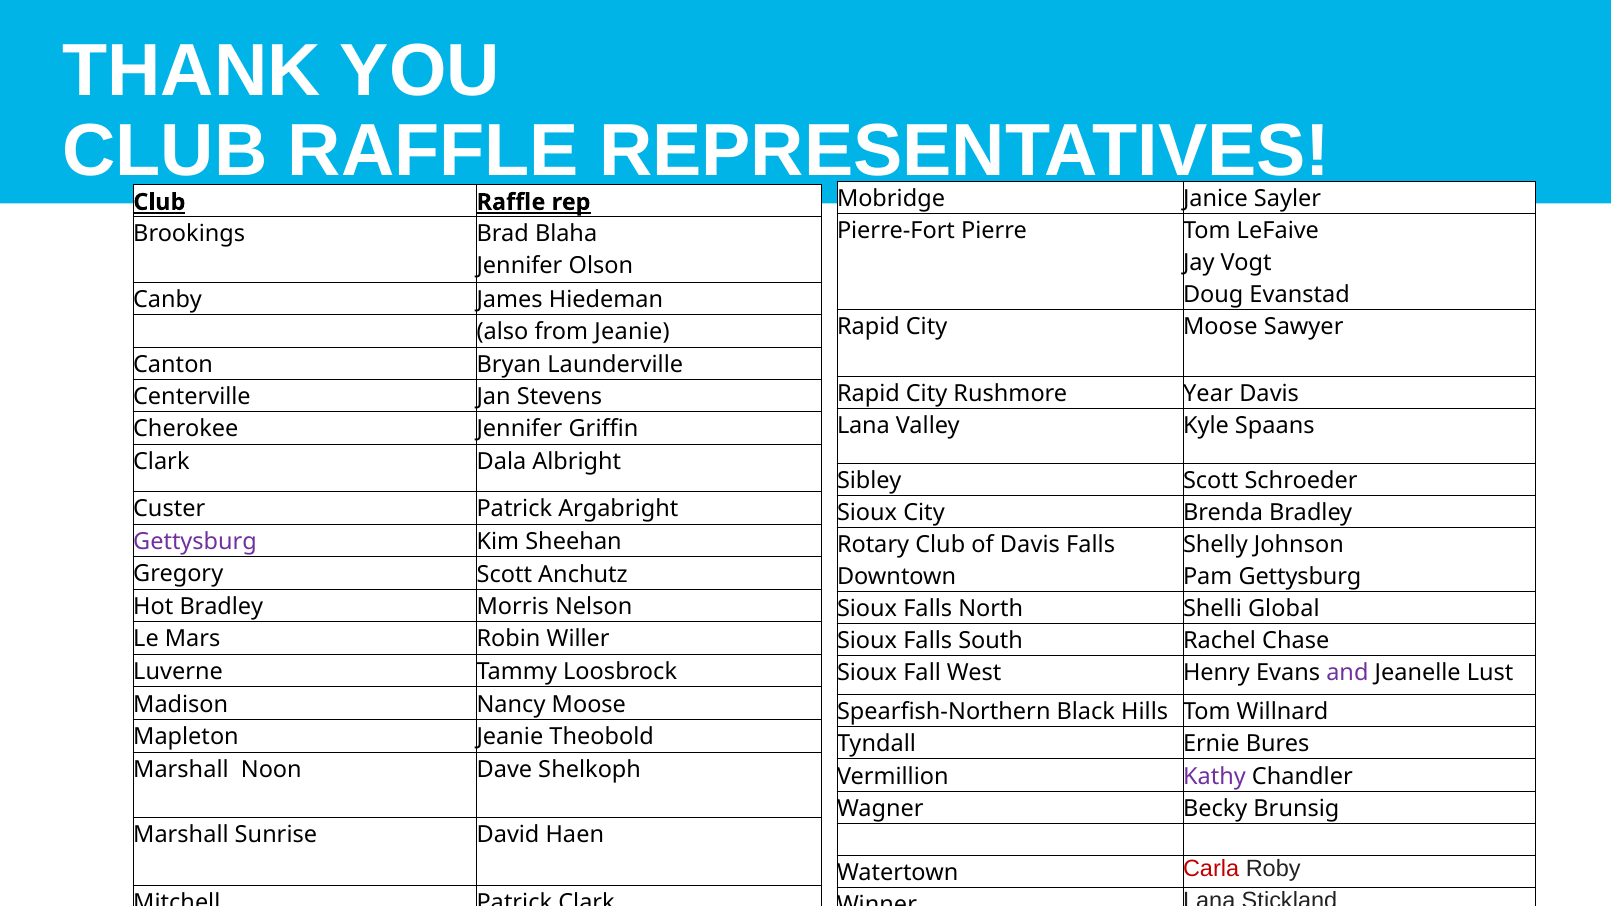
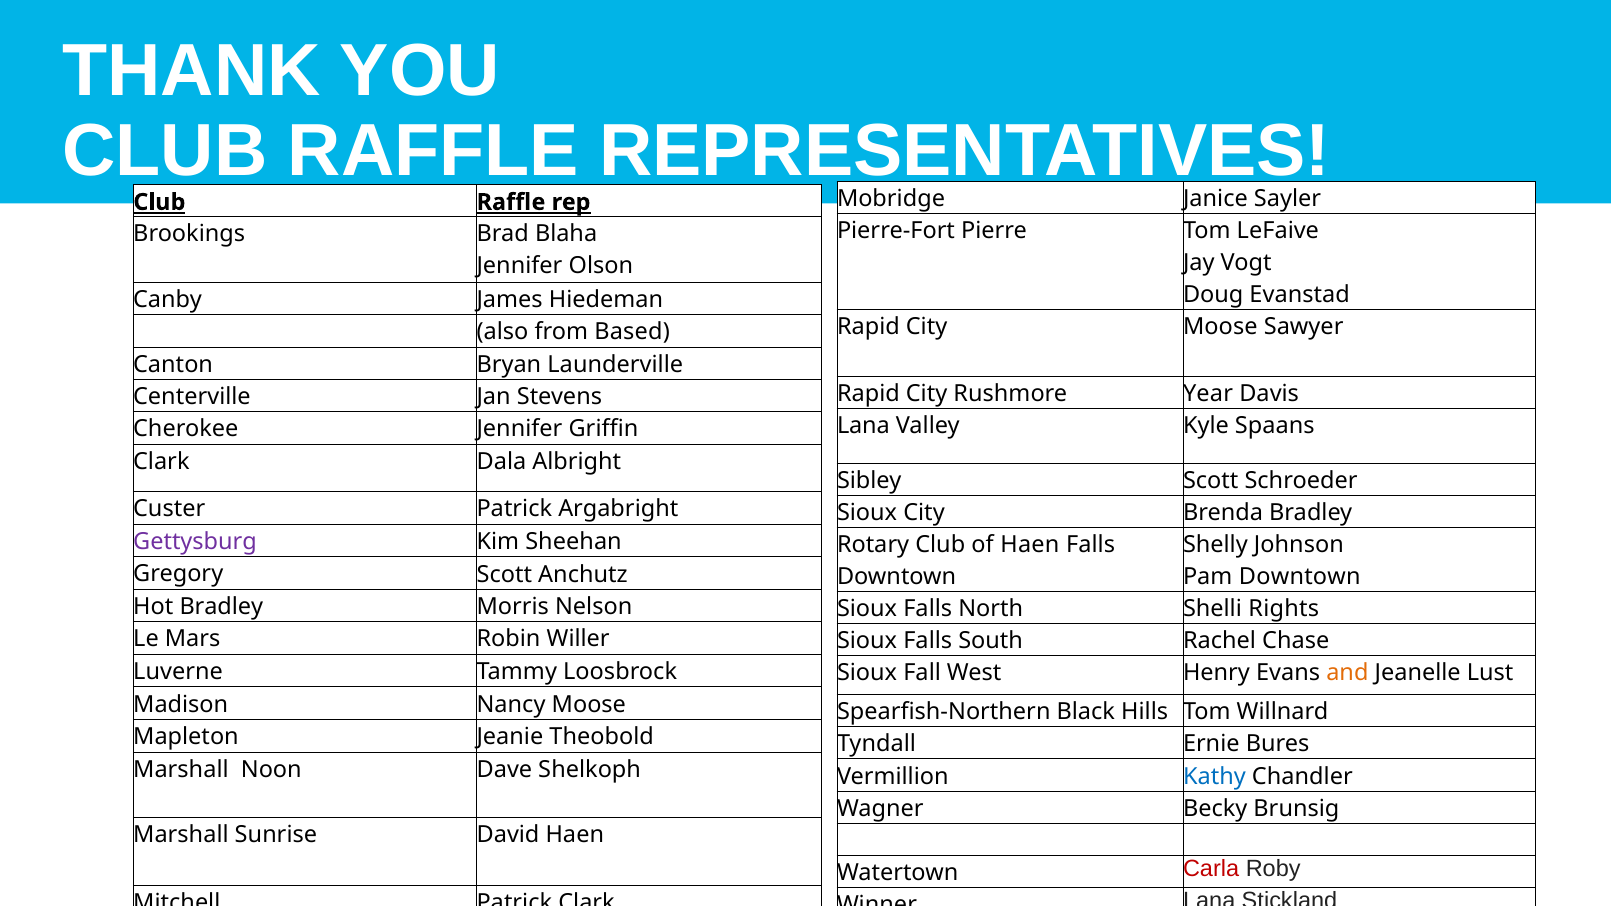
from Jeanie: Jeanie -> Based (632, 332)
of Davis: Davis -> Haen (1030, 545)
Pam Gettysburg: Gettysburg -> Downtown (1300, 577)
Global: Global -> Rights (1284, 609)
and colour: purple -> orange (1347, 673)
Kathy colour: purple -> blue (1214, 776)
